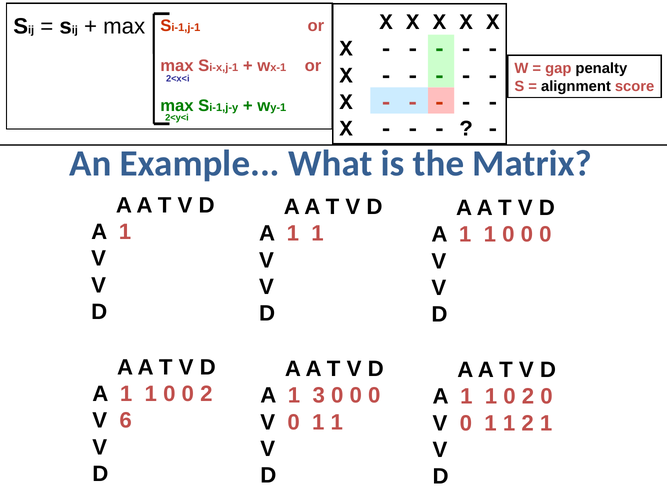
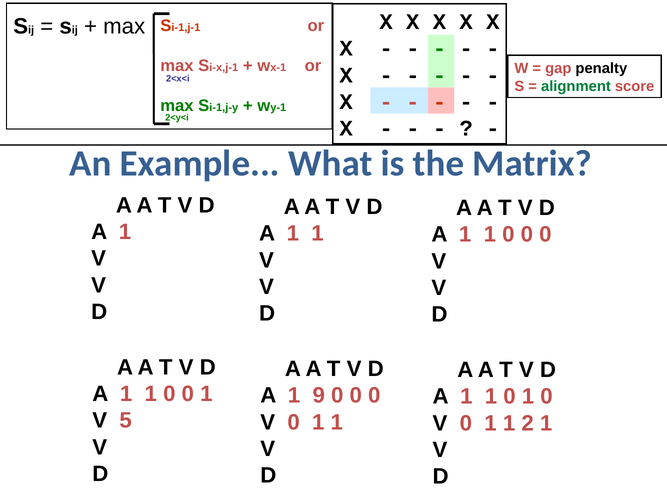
alignment colour: black -> green (576, 86)
0 0 2: 2 -> 1 (206, 394)
3: 3 -> 9 (319, 396)
1 0 2: 2 -> 1 (528, 397)
6: 6 -> 5 (126, 421)
